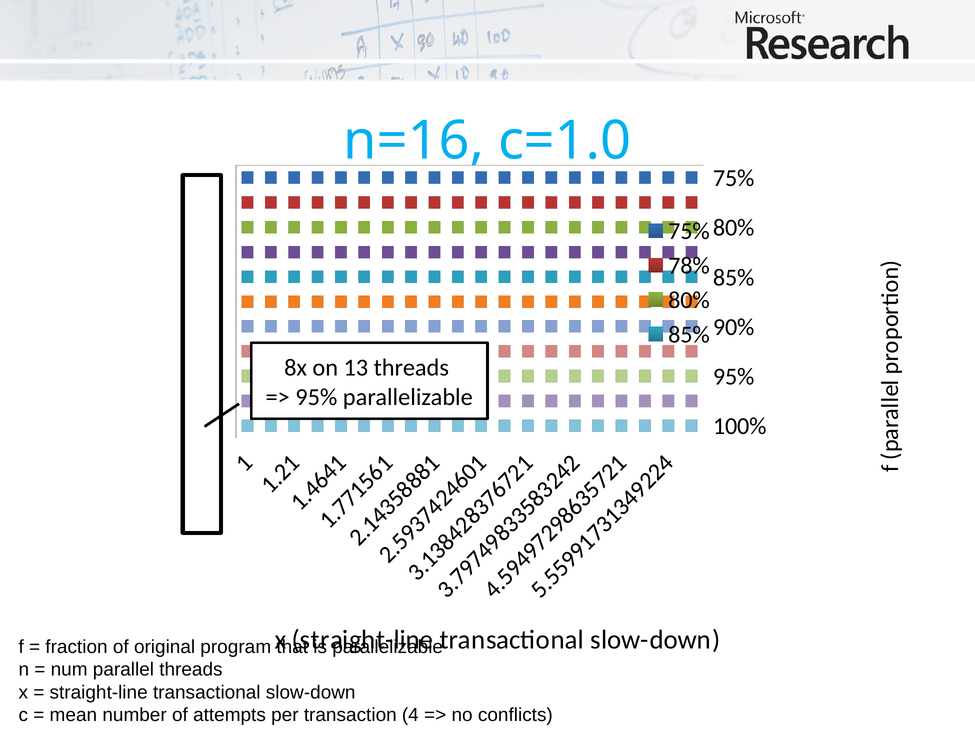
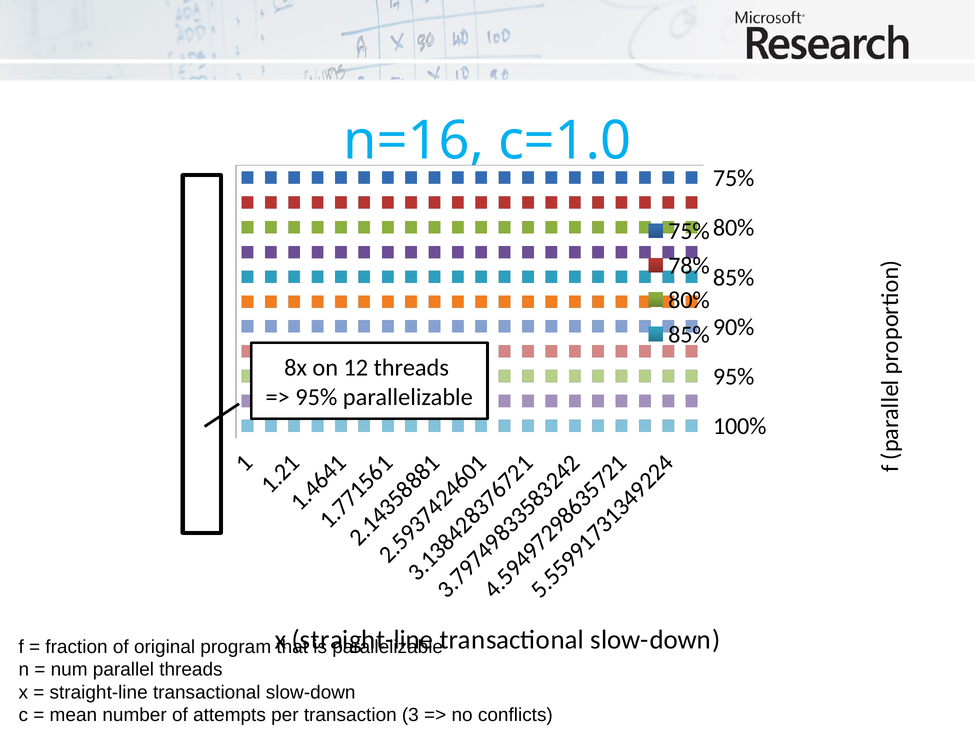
13: 13 -> 12 (356, 368)
4: 4 -> 3 (410, 715)
